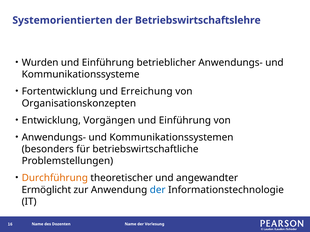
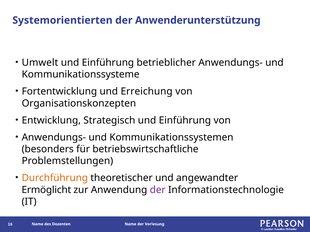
Betriebswirtschaftslehre: Betriebswirtschaftslehre -> Anwenderunterstützung (198, 20)
Wurden: Wurden -> Umwelt (40, 63)
Vorgängen: Vorgängen -> Strategisch (109, 121)
der colour: blue -> purple (158, 190)
